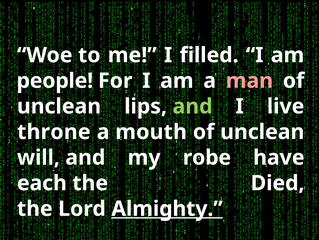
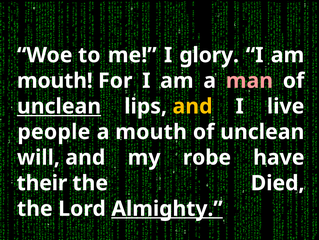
filled: filled -> glory (209, 55)
people: people -> mouth (55, 81)
unclean underline: none -> present (59, 106)
and colour: light green -> yellow (193, 106)
throne: throne -> people (54, 132)
each: each -> their (42, 183)
